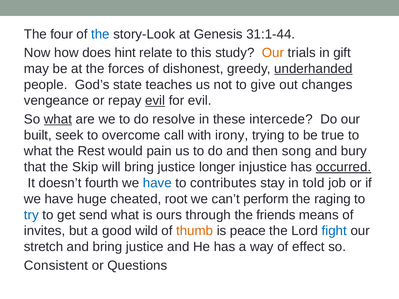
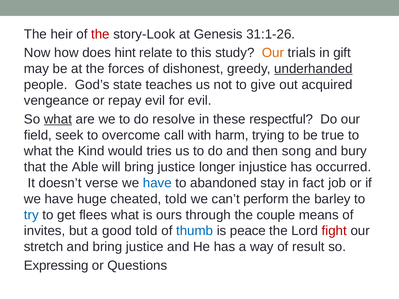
four: four -> heir (62, 34)
the colour: blue -> red (100, 34)
31:1-44: 31:1-44 -> 31:1-26 (271, 34)
changes: changes -> acquired (327, 85)
evil underline: present -> none (155, 101)
intercede: intercede -> respectful (281, 119)
built: built -> field (38, 135)
irony: irony -> harm (232, 135)
Rest: Rest -> Kind (91, 151)
pain: pain -> tries (159, 151)
Skip: Skip -> Able (85, 167)
occurred underline: present -> none (343, 167)
fourth: fourth -> verse (102, 183)
contributes: contributes -> abandoned (223, 183)
told: told -> fact (314, 183)
cheated root: root -> told (176, 199)
raging: raging -> barley (332, 199)
send: send -> flees (93, 215)
friends: friends -> couple (276, 215)
good wild: wild -> told (147, 231)
thumb colour: orange -> blue (195, 231)
fight colour: blue -> red (334, 231)
effect: effect -> result (308, 247)
Consistent: Consistent -> Expressing (56, 266)
